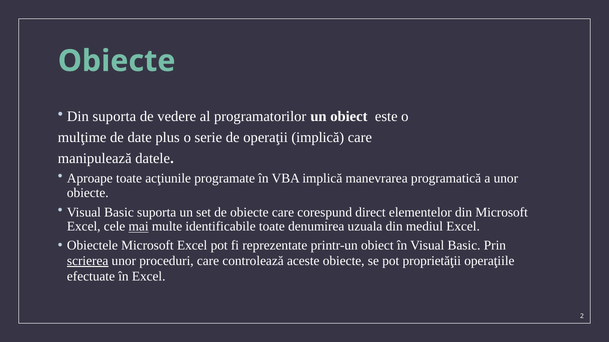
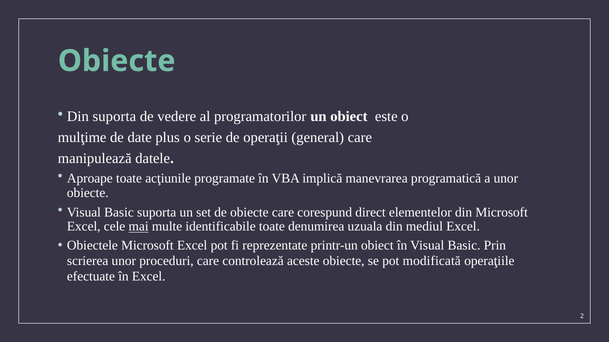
operaţii implică: implică -> general (318, 138)
scrierea underline: present -> none (88, 261)
proprietăţii: proprietăţii -> modificată (432, 261)
